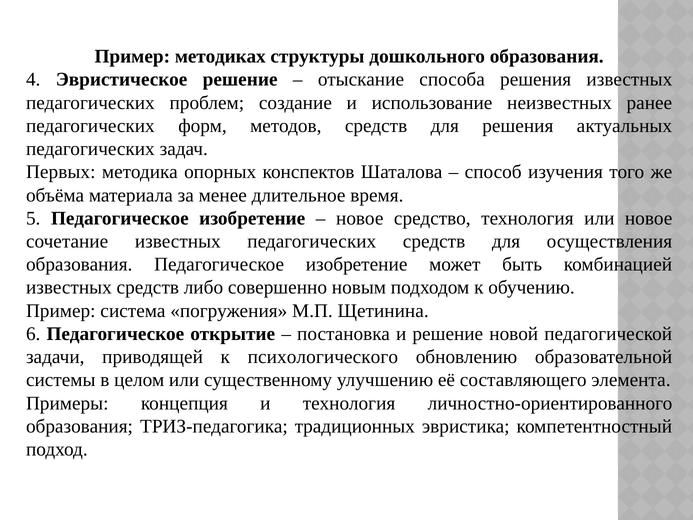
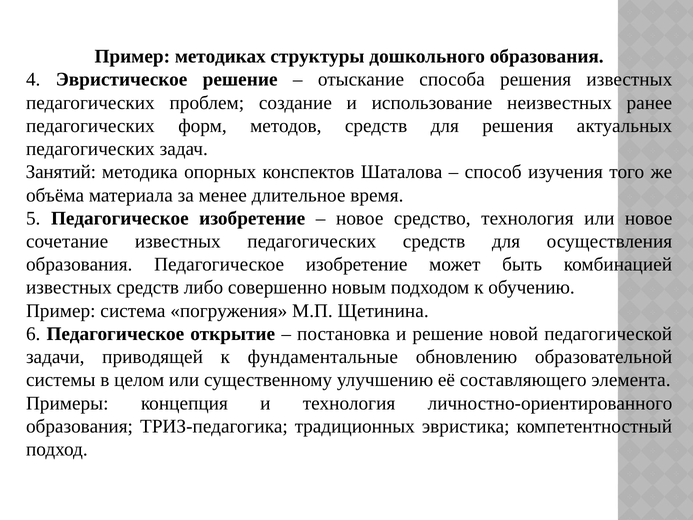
Первых: Первых -> Занятий (61, 172)
психологического: психологического -> фундаментальные (323, 357)
